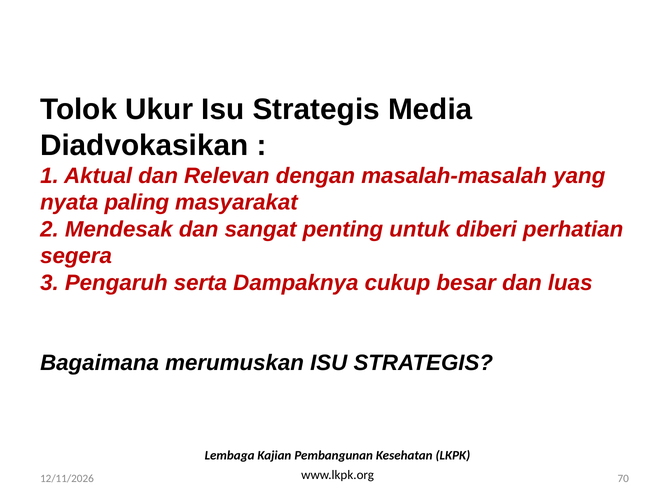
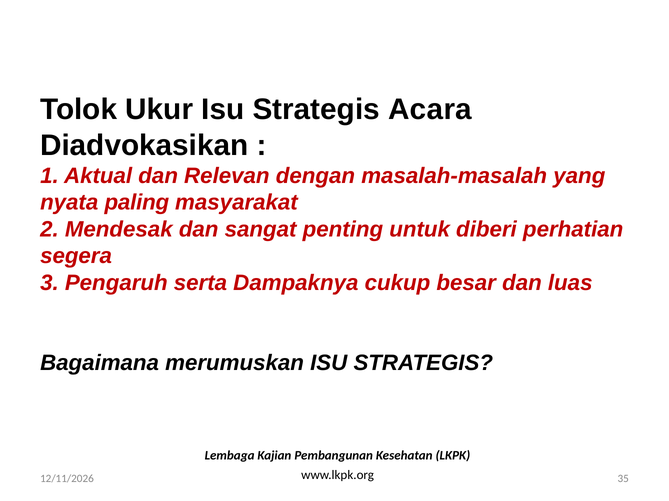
Media: Media -> Acara (430, 110)
70: 70 -> 35 (623, 479)
